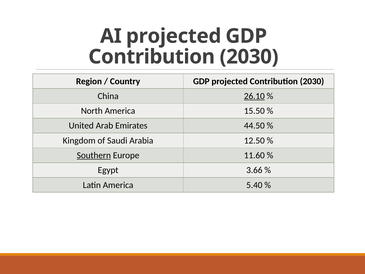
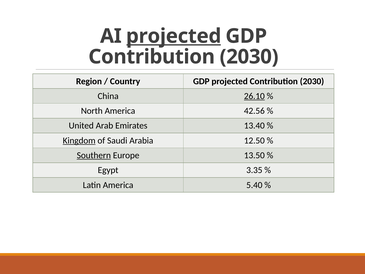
projected underline: none -> present (174, 36)
15.50: 15.50 -> 42.56 (254, 111)
44.50: 44.50 -> 13.40 (254, 126)
Kingdom underline: none -> present (79, 140)
11.60: 11.60 -> 13.50 (254, 155)
3.66: 3.66 -> 3.35 (254, 170)
